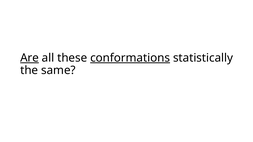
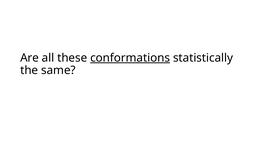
Are underline: present -> none (30, 58)
